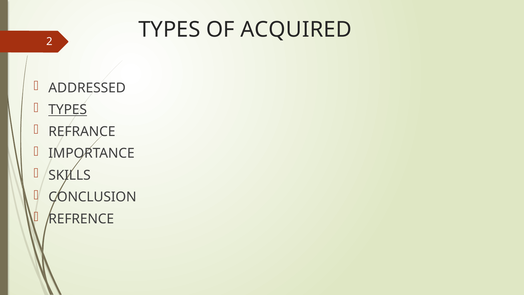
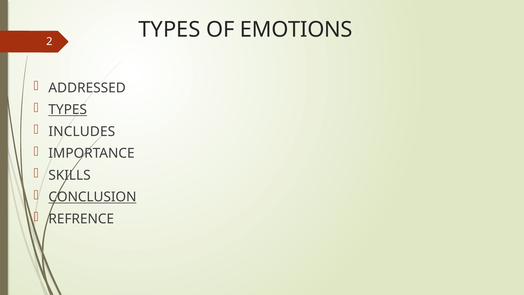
ACQUIRED: ACQUIRED -> EMOTIONS (296, 30)
REFRANCE: REFRANCE -> INCLUDES (82, 131)
CONCLUSION underline: none -> present (92, 197)
